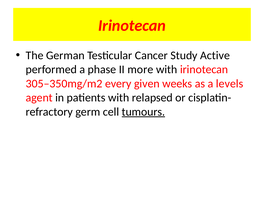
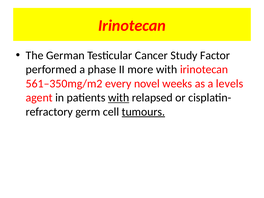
Active: Active -> Factor (215, 55)
305–350mg/m2: 305–350mg/m2 -> 561–350mg/m2 (64, 84)
given: given -> novel (147, 84)
with underline: none -> present (119, 98)
